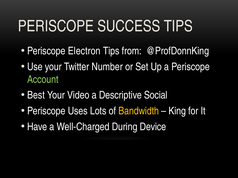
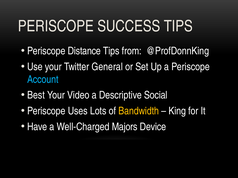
Electron: Electron -> Distance (84, 51)
Number: Number -> General (107, 67)
Account colour: light green -> light blue (43, 80)
During: During -> Majors (125, 127)
